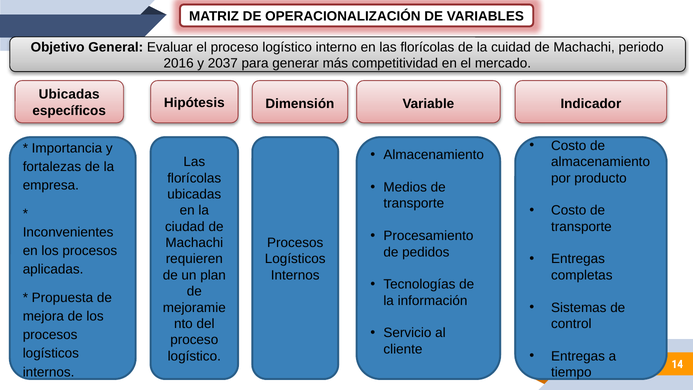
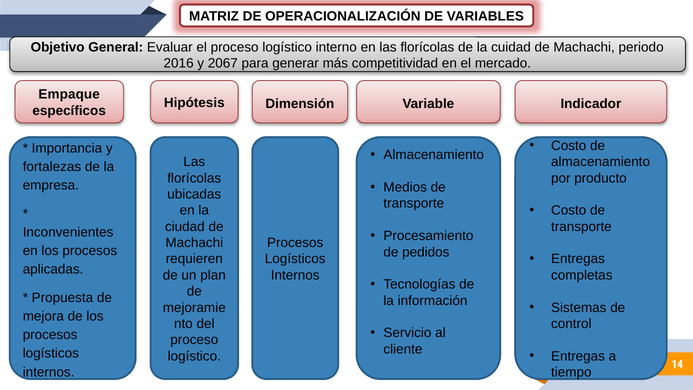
2037: 2037 -> 2067 (223, 63)
Ubicadas: Ubicadas -> Empaque (69, 94)
